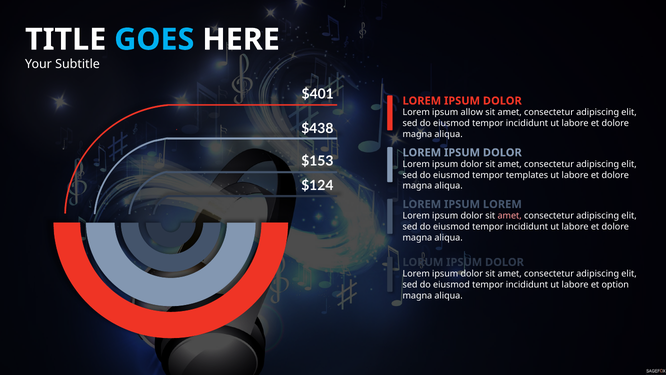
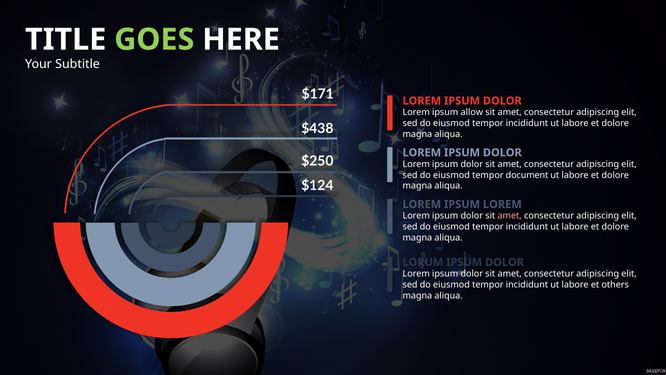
GOES colour: light blue -> light green (154, 40)
$401: $401 -> $171 (318, 94)
$153: $153 -> $250 (317, 161)
templates: templates -> document (527, 175)
option: option -> others (615, 284)
